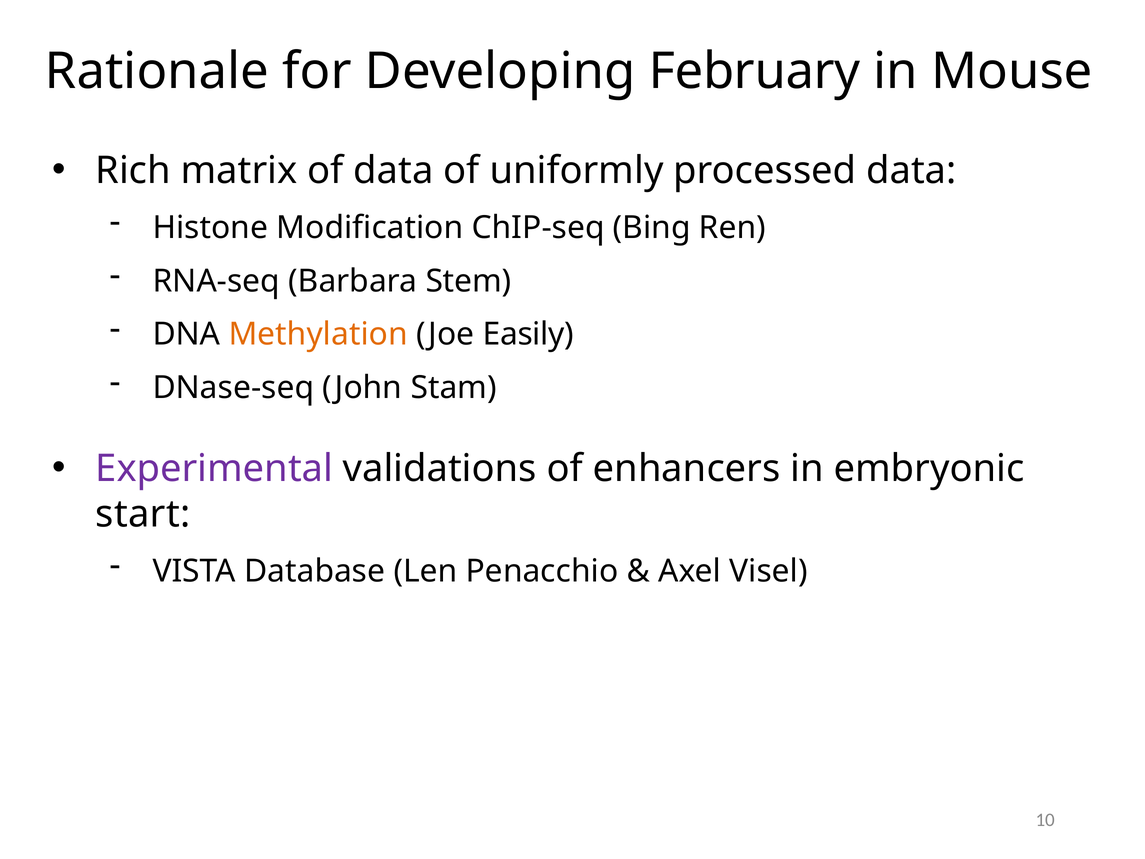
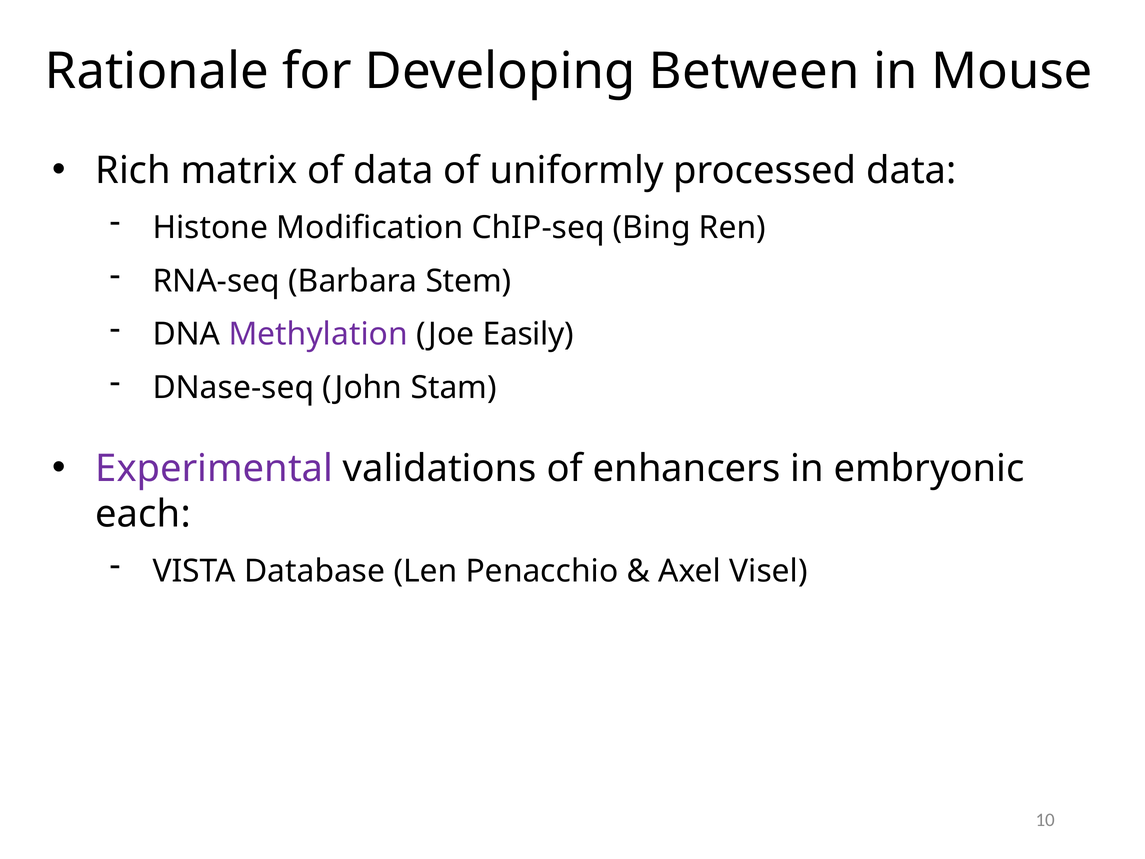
February: February -> Between (754, 72)
Methylation colour: orange -> purple (318, 334)
start: start -> each (143, 514)
